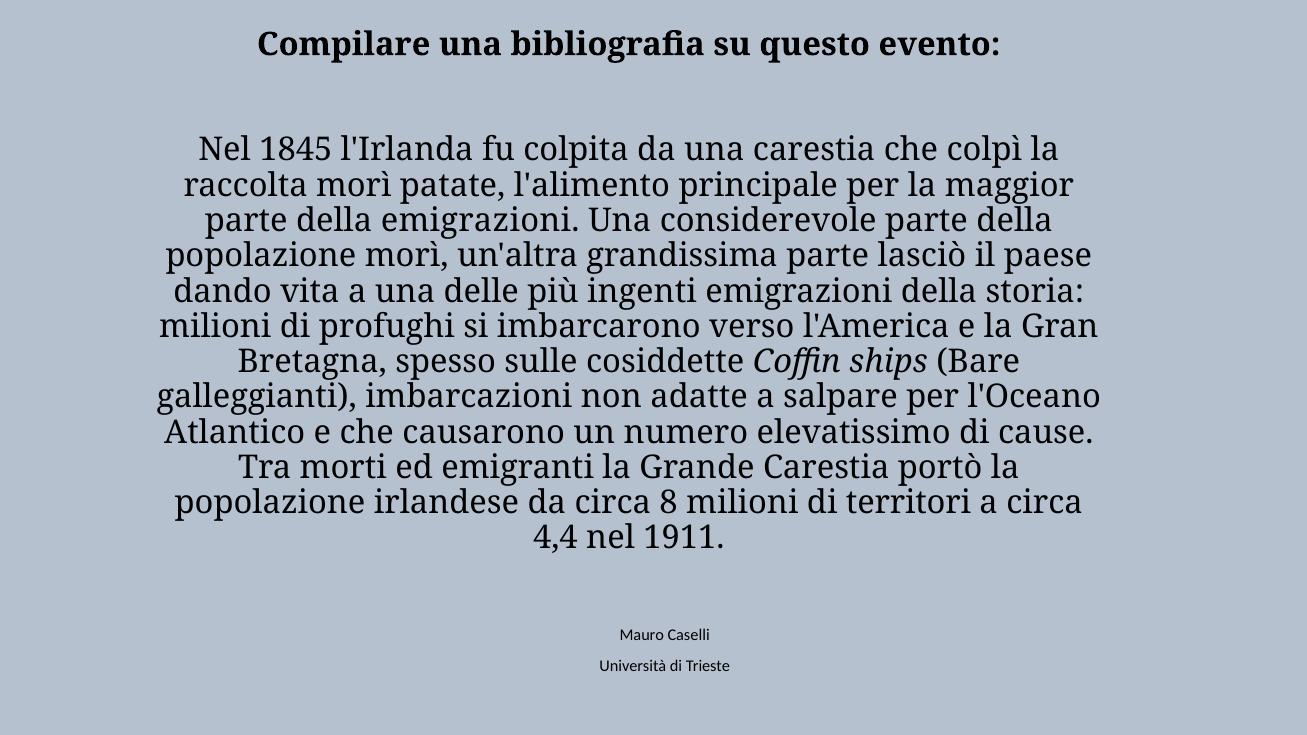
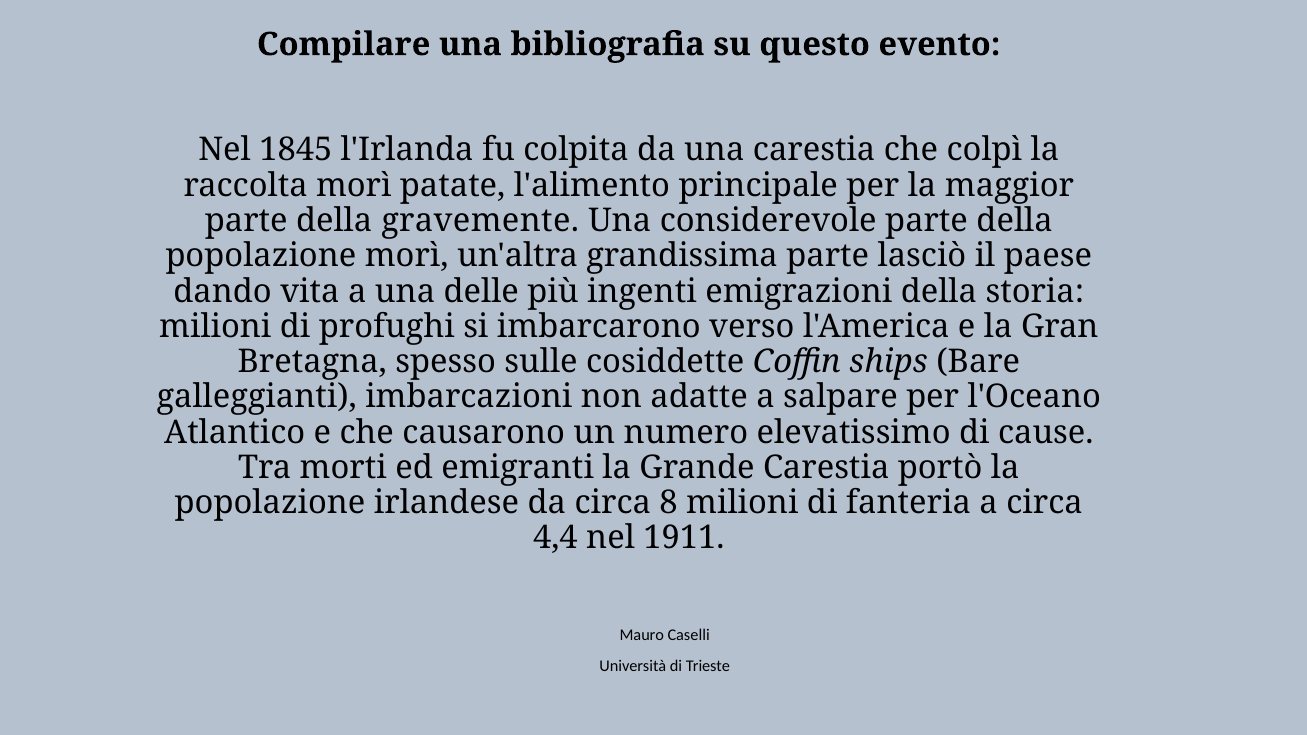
della emigrazioni: emigrazioni -> gravemente (480, 221)
territori: territori -> fanteria (908, 503)
